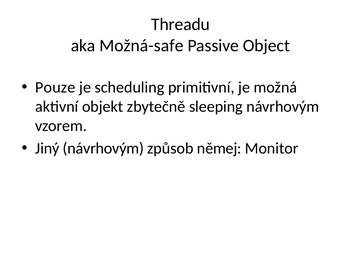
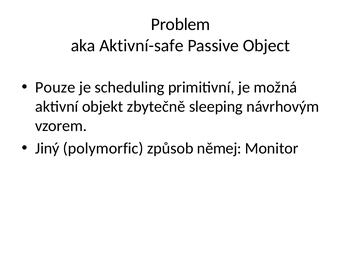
Threadu: Threadu -> Problem (181, 24)
Možná-safe: Možná-safe -> Aktivní-safe (141, 45)
Jiný návrhovým: návrhovým -> polymorfic (103, 148)
